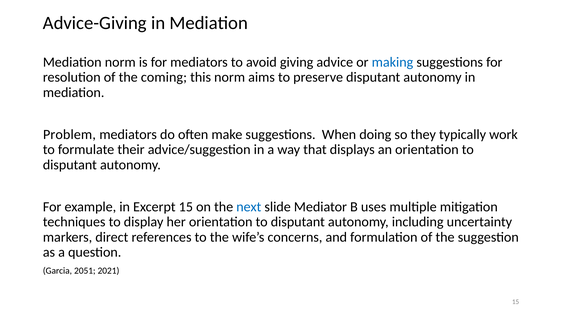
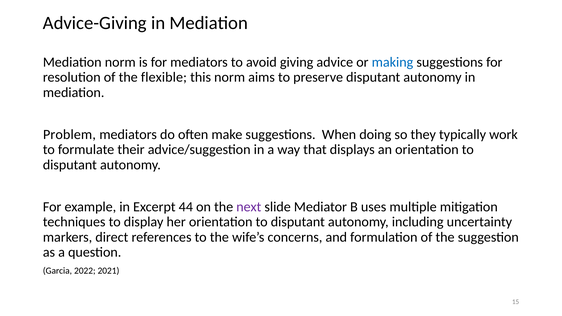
coming: coming -> flexible (164, 77)
Excerpt 15: 15 -> 44 (186, 207)
next colour: blue -> purple (249, 207)
2051: 2051 -> 2022 (85, 271)
